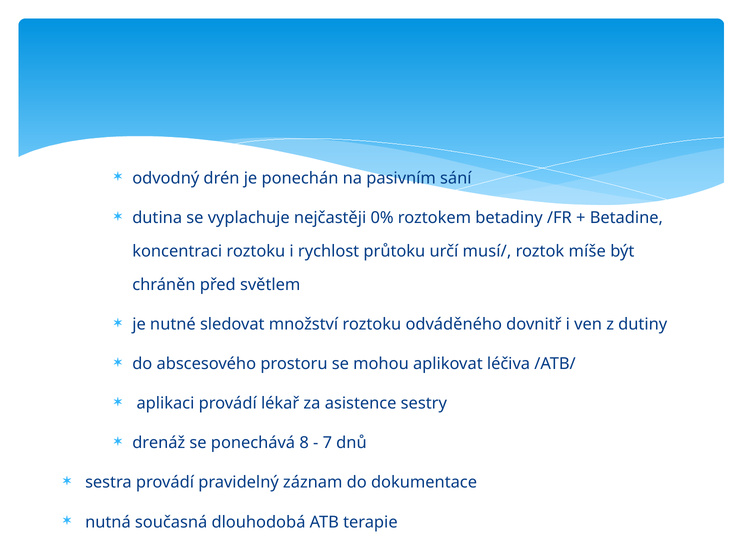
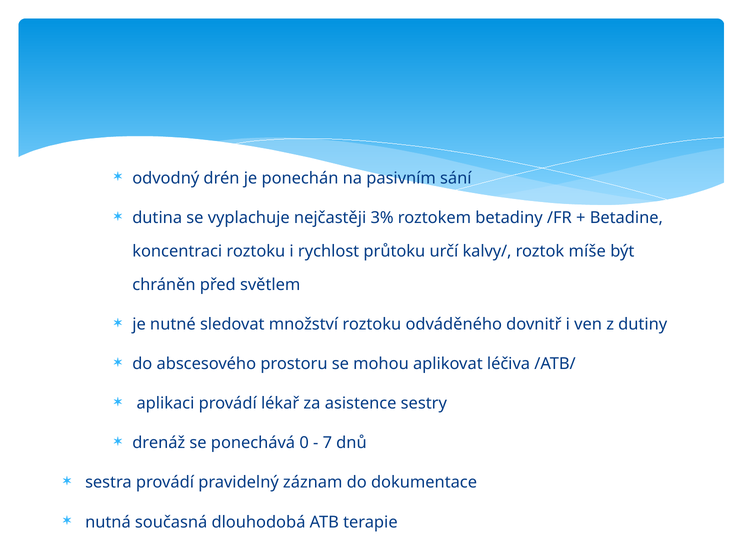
0%: 0% -> 3% (382, 218)
musí/: musí/ -> kalvy/ (487, 251)
8: 8 -> 0 (304, 443)
